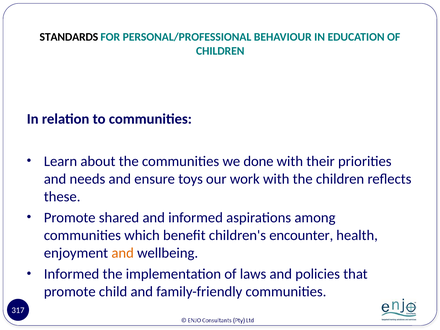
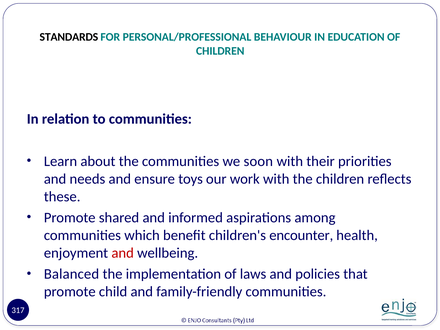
done: done -> soon (258, 161)
and colour: orange -> red (123, 253)
Informed: Informed -> Balanced (71, 274)
